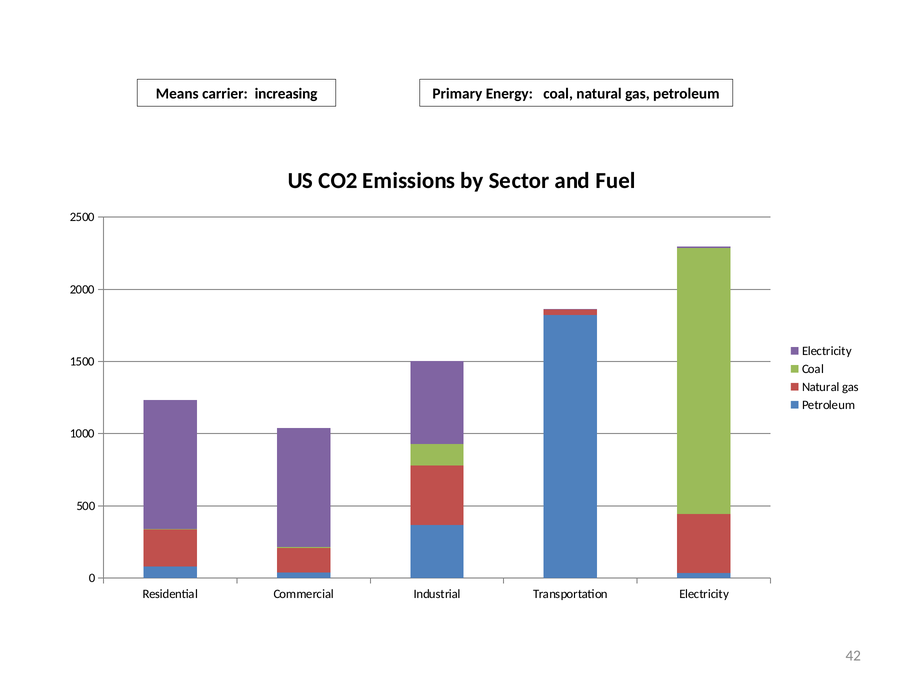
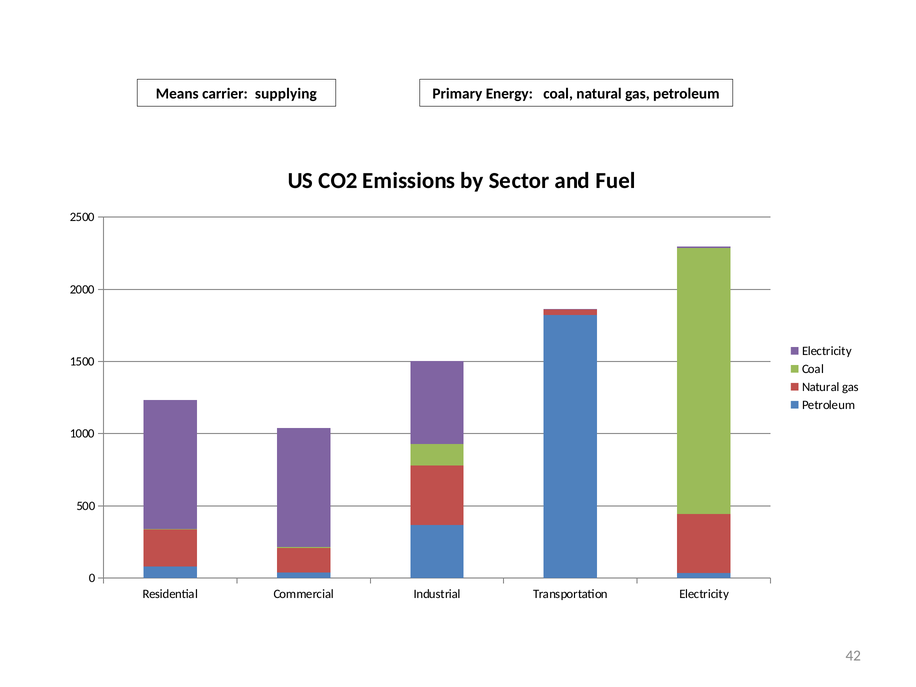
increasing: increasing -> supplying (286, 94)
